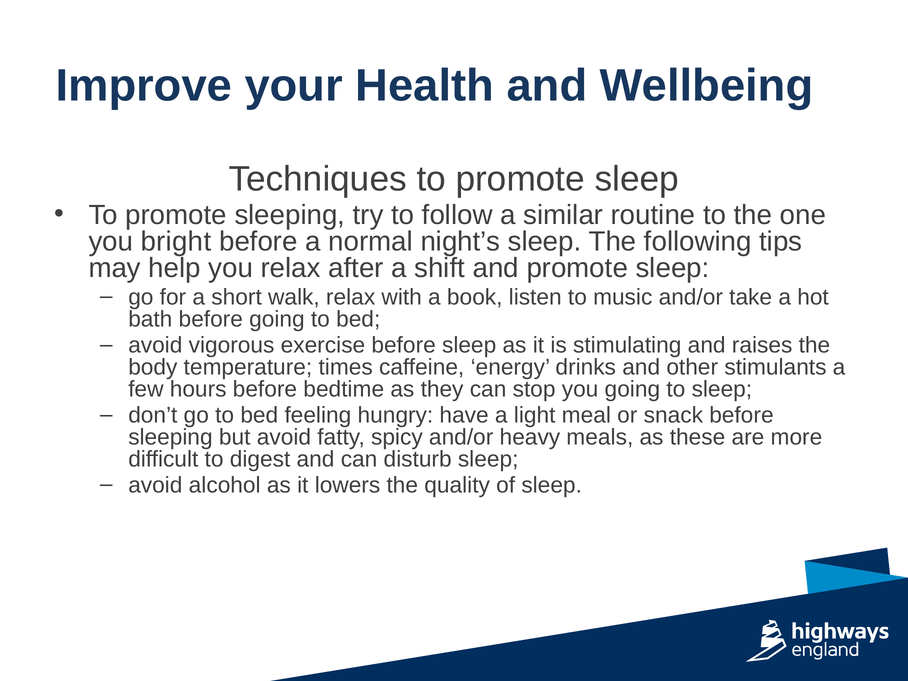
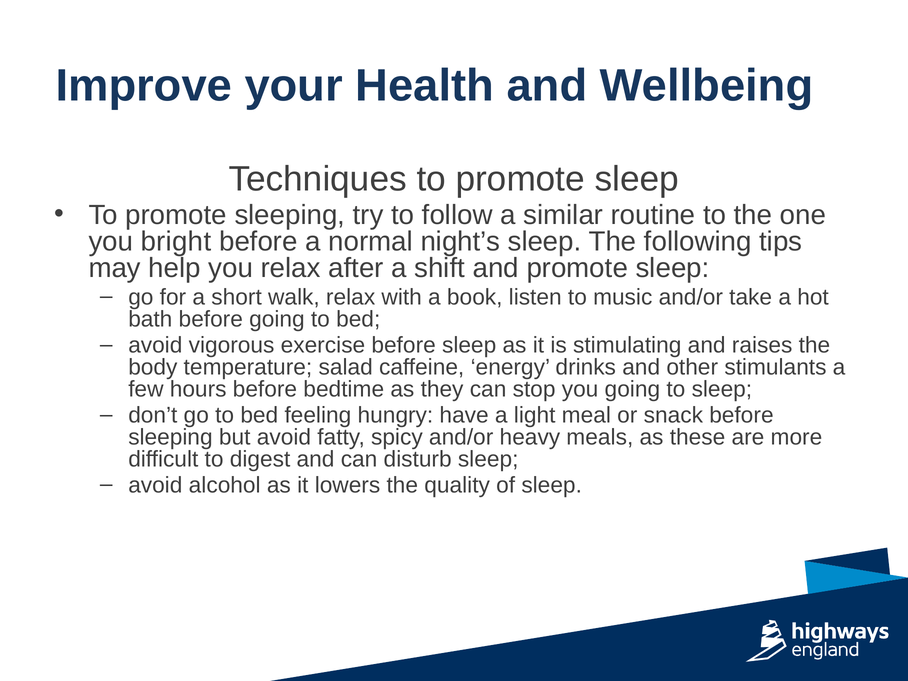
times: times -> salad (346, 367)
